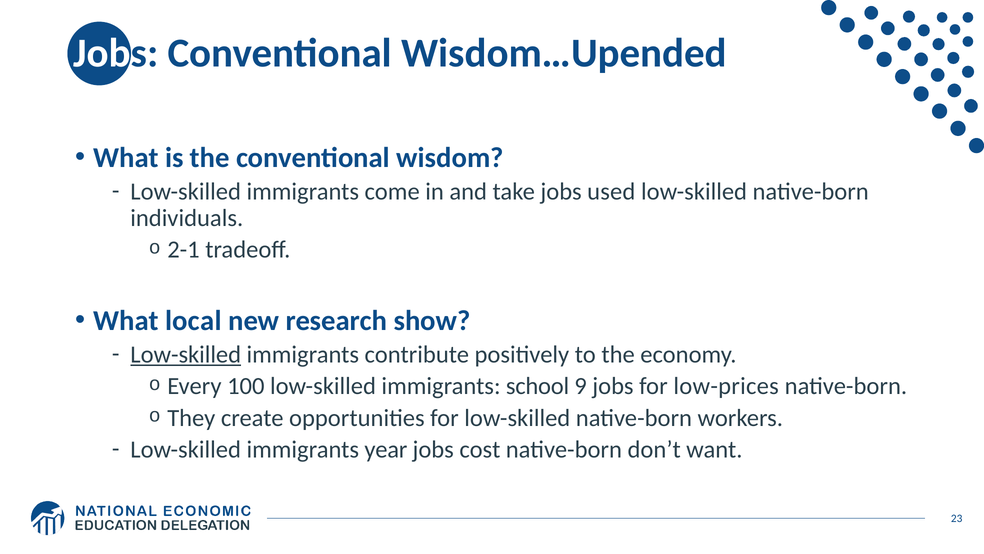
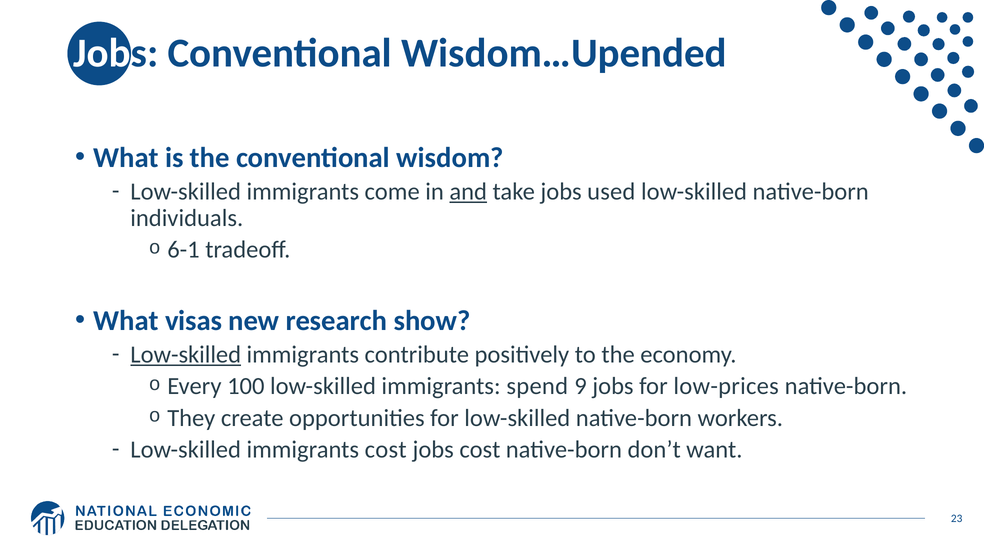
and underline: none -> present (468, 191)
2-1: 2-1 -> 6-1 (183, 250)
local: local -> visas (194, 320)
school: school -> spend (537, 386)
immigrants year: year -> cost (386, 449)
